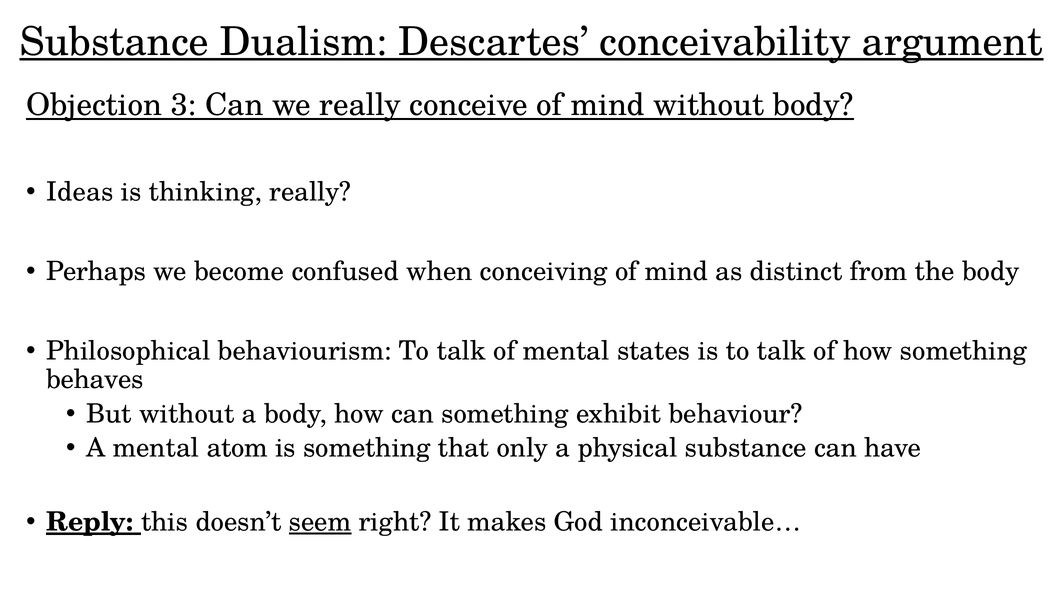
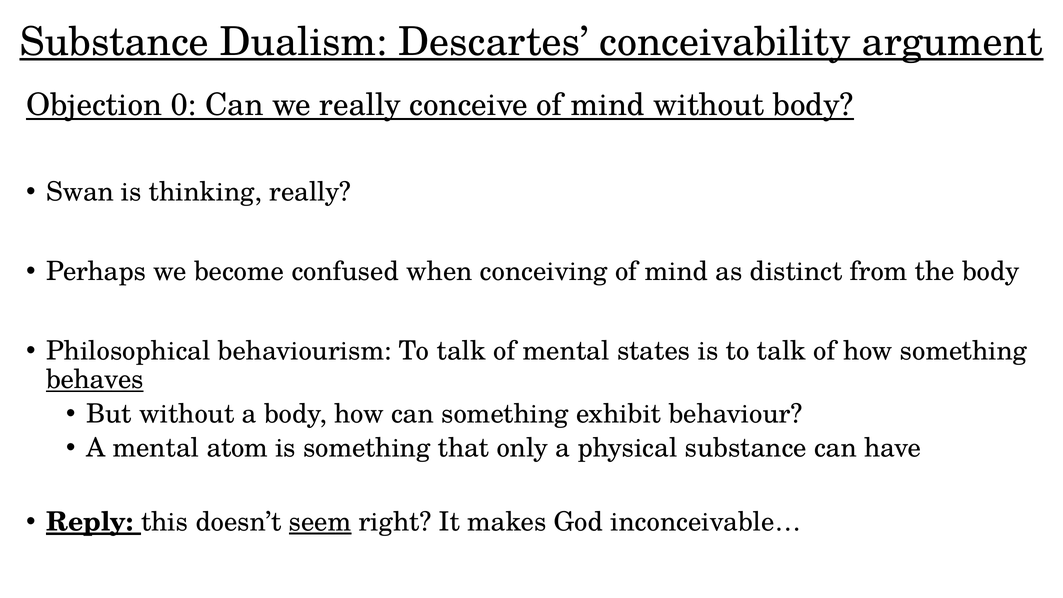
3: 3 -> 0 (183, 105)
Ideas: Ideas -> Swan (80, 192)
behaves underline: none -> present (95, 380)
